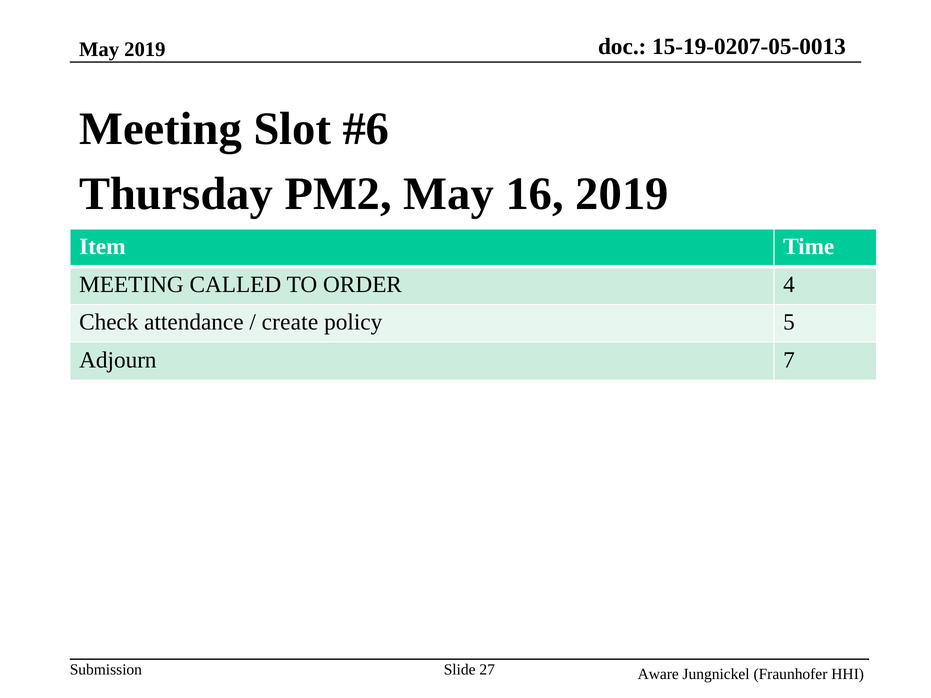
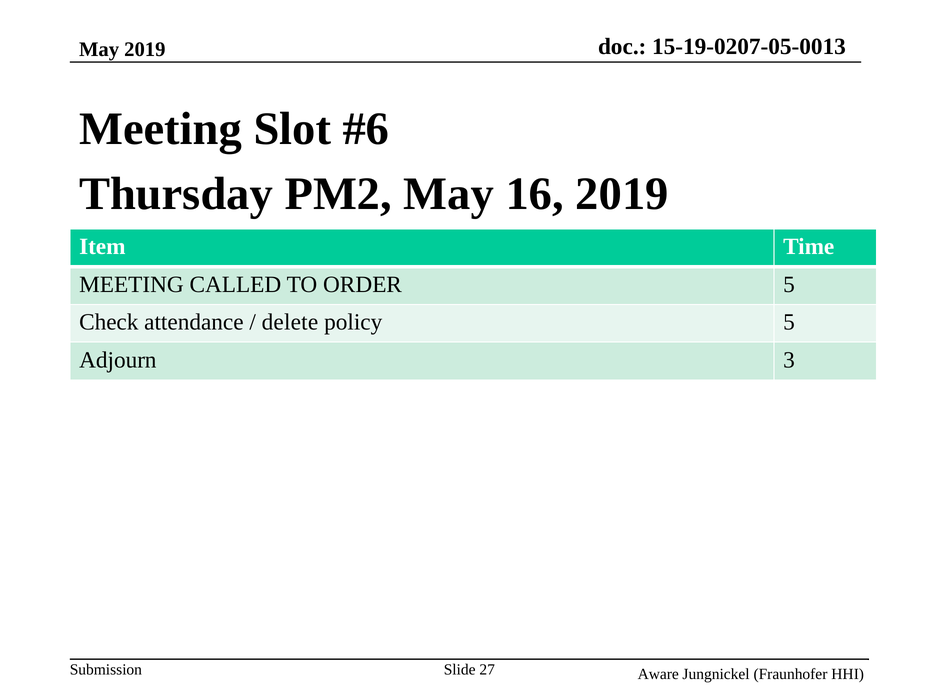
ORDER 4: 4 -> 5 (789, 285)
create: create -> delete (290, 322)
7: 7 -> 3 (789, 360)
